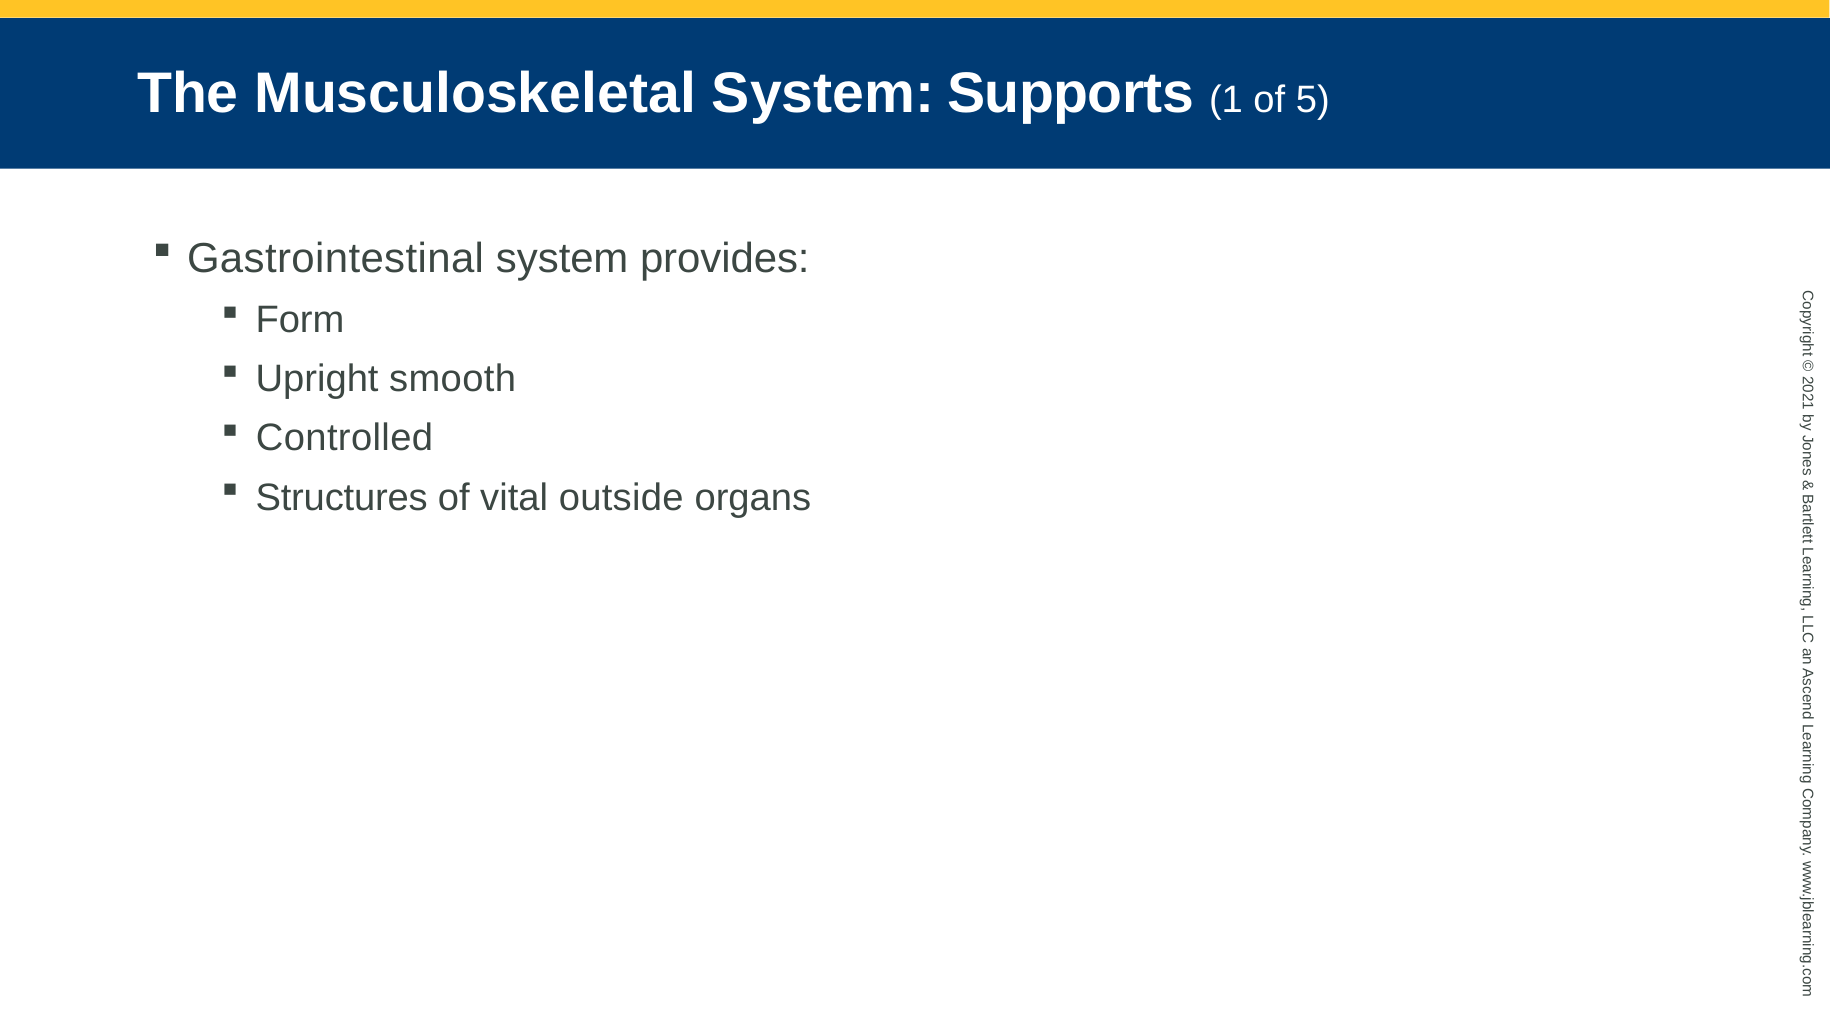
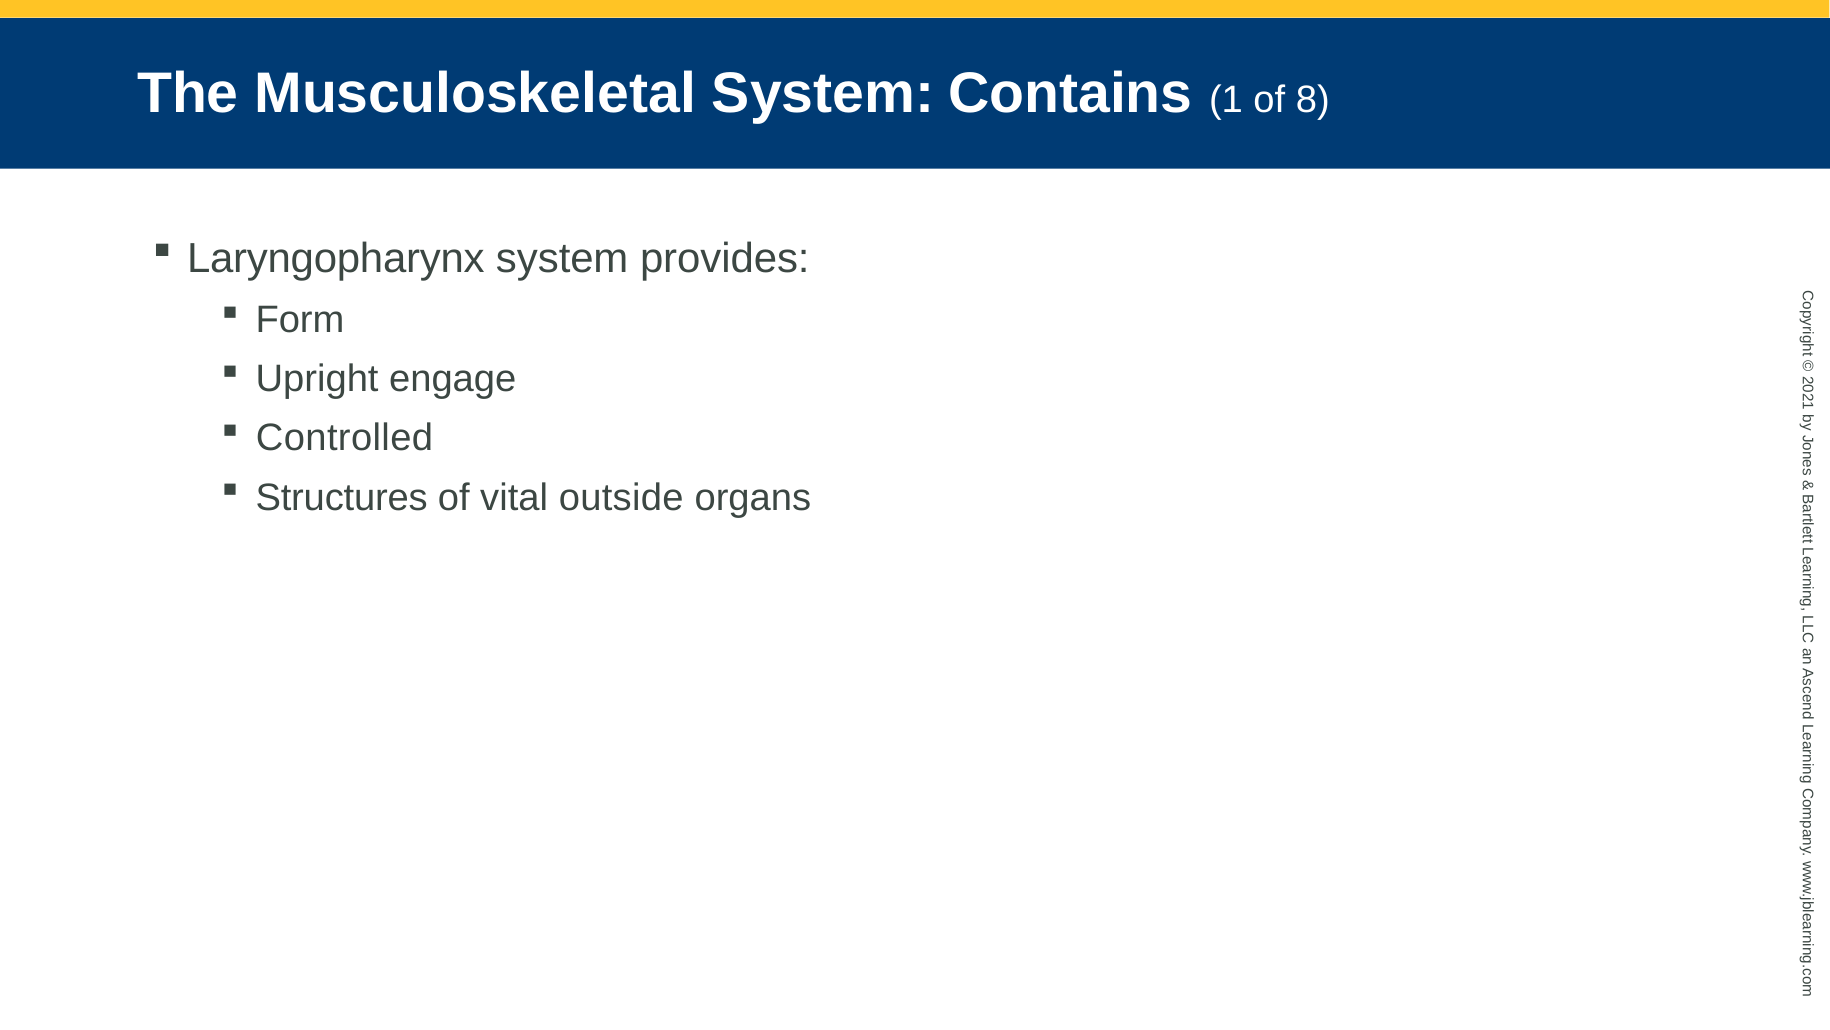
Supports: Supports -> Contains (1070, 94)
5: 5 -> 8 (1313, 100)
Gastrointestinal: Gastrointestinal -> Laryngopharynx (336, 259)
smooth: smooth -> engage (453, 379)
